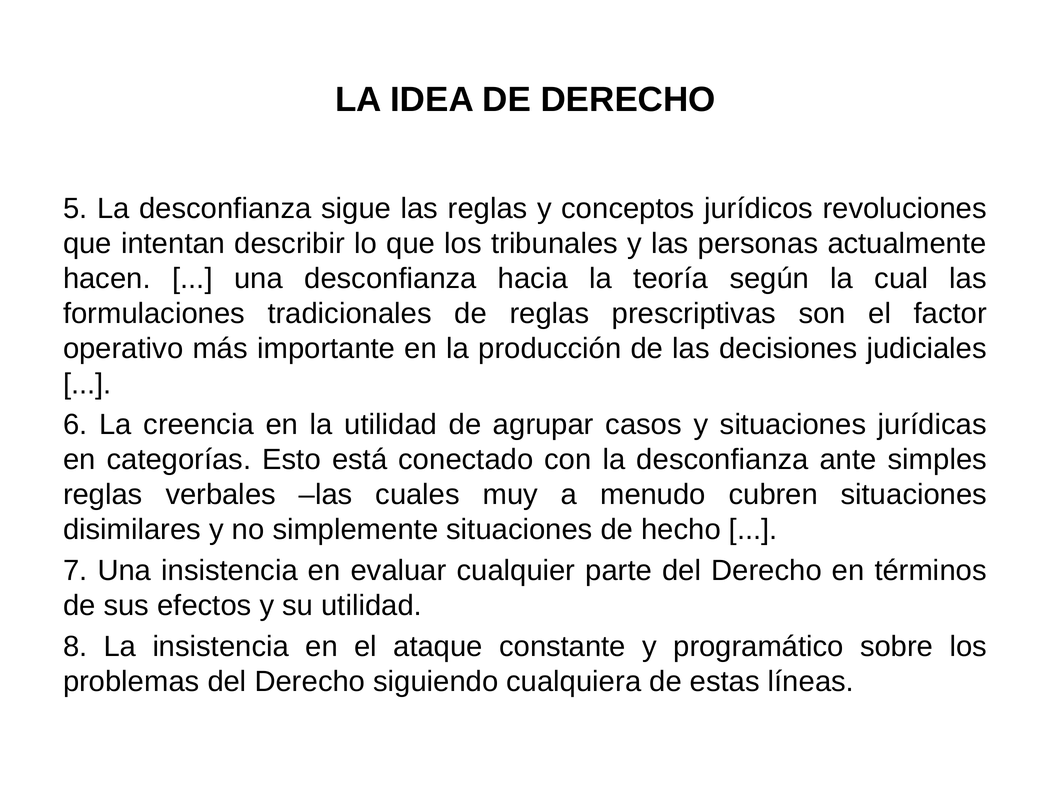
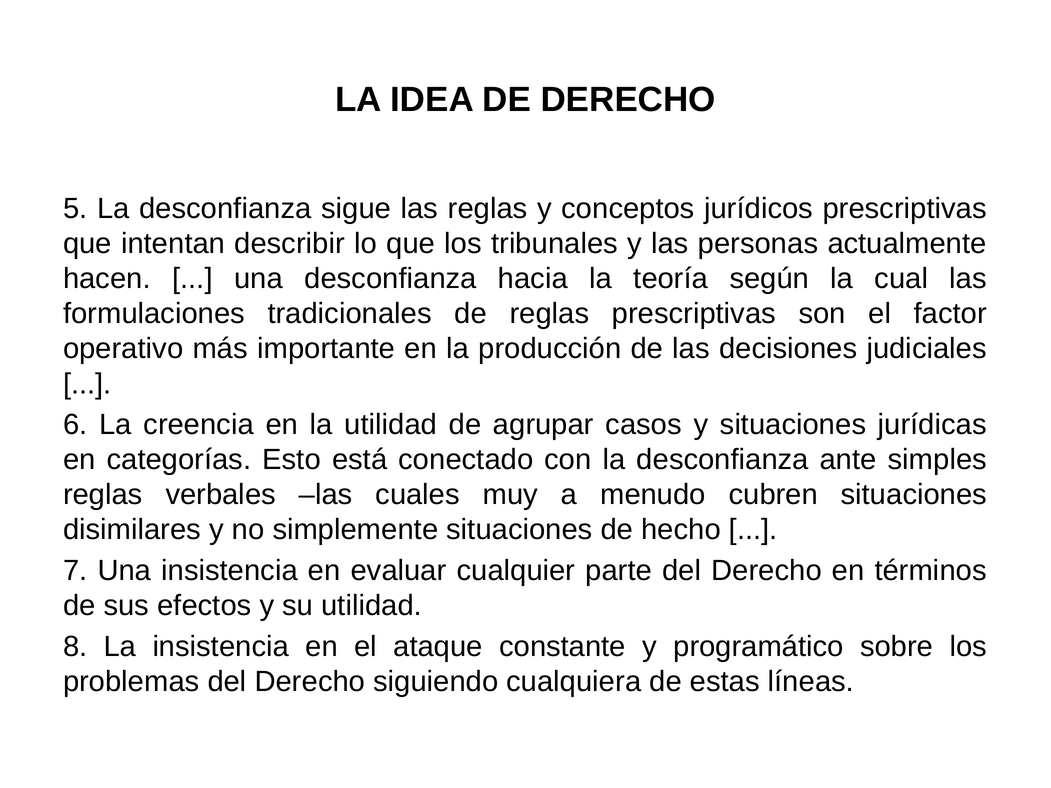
jurídicos revoluciones: revoluciones -> prescriptivas (905, 209)
